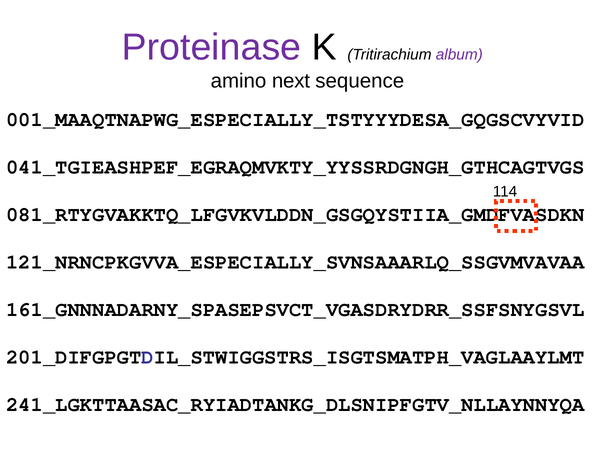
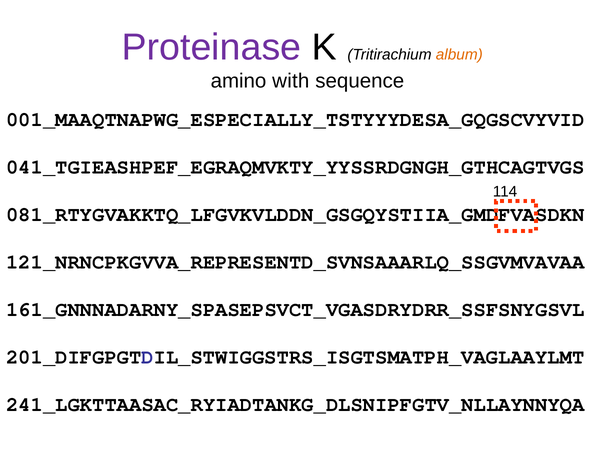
album colour: purple -> orange (459, 55)
next: next -> with (291, 81)
121_NRNCPKGVVA_ESPECIALLY_SVNSAAARLQ_SSGVMVAVAA: 121_NRNCPKGVVA_ESPECIALLY_SVNSAAARLQ_SSGVMVAVAA -> 121_NRNCPKGVVA_REPRESENTD_SVNSAAARLQ_SSGVMVAVAA (295, 262)
